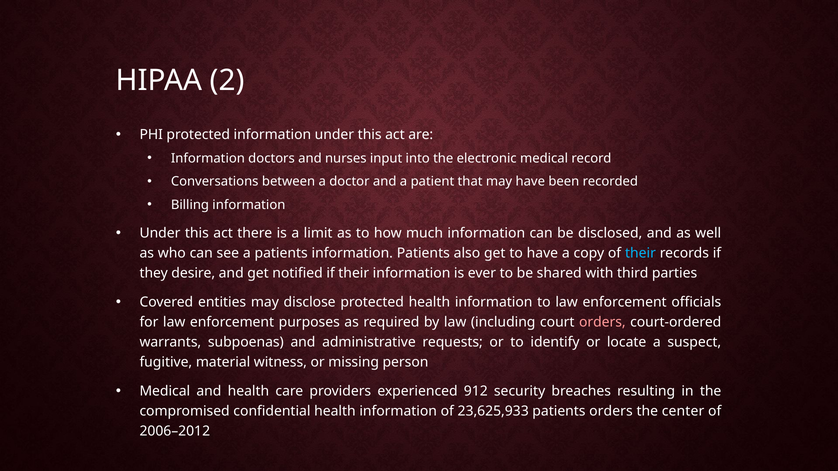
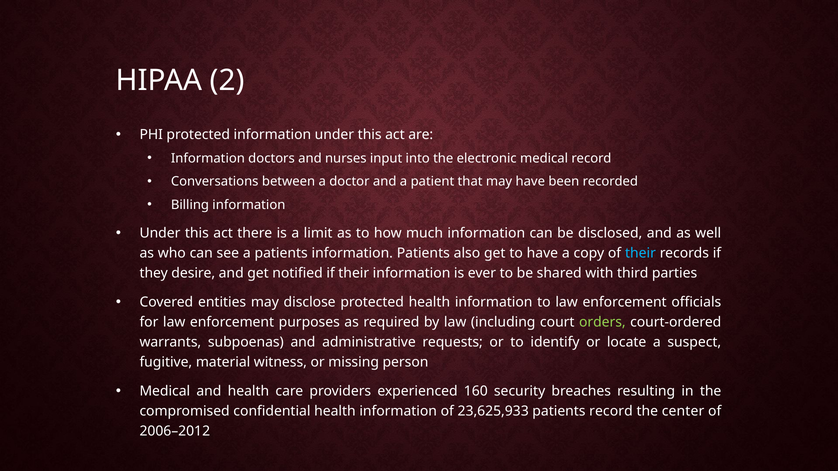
orders colour: pink -> light green (602, 322)
912: 912 -> 160 (476, 391)
patients orders: orders -> record (611, 412)
